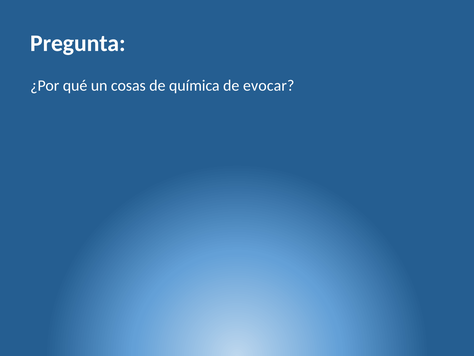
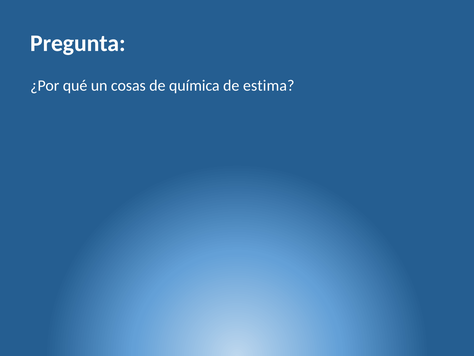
evocar: evocar -> estima (269, 85)
